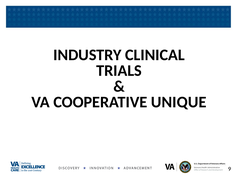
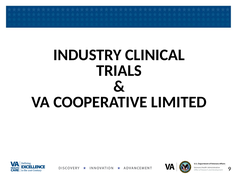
UNIQUE: UNIQUE -> LIMITED (179, 102)
